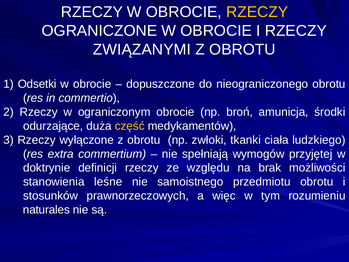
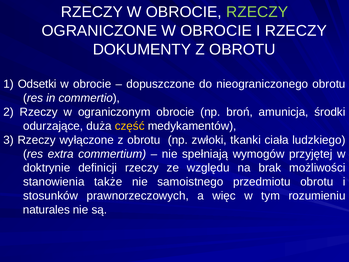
RZECZY colour: yellow -> light green (257, 12)
ZWIĄZANYMI: ZWIĄZANYMI -> DOKUMENTY (142, 49)
leśne: leśne -> także (108, 182)
